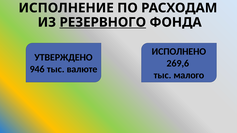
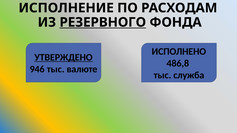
УТВЕРЖДЕНО underline: none -> present (64, 58)
269,6: 269,6 -> 486,8 (178, 63)
малого: малого -> служба (189, 75)
